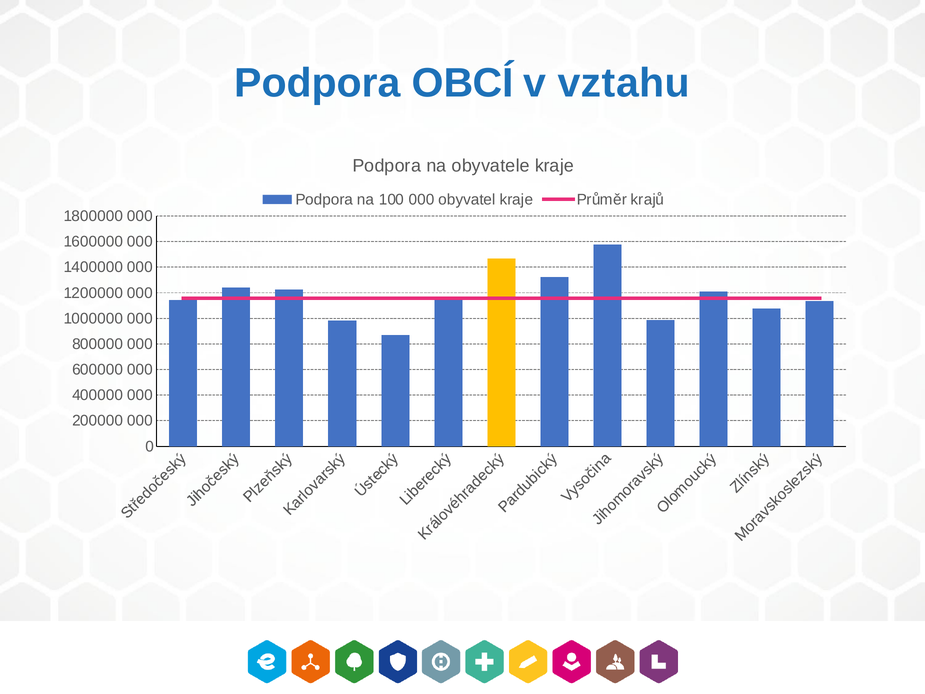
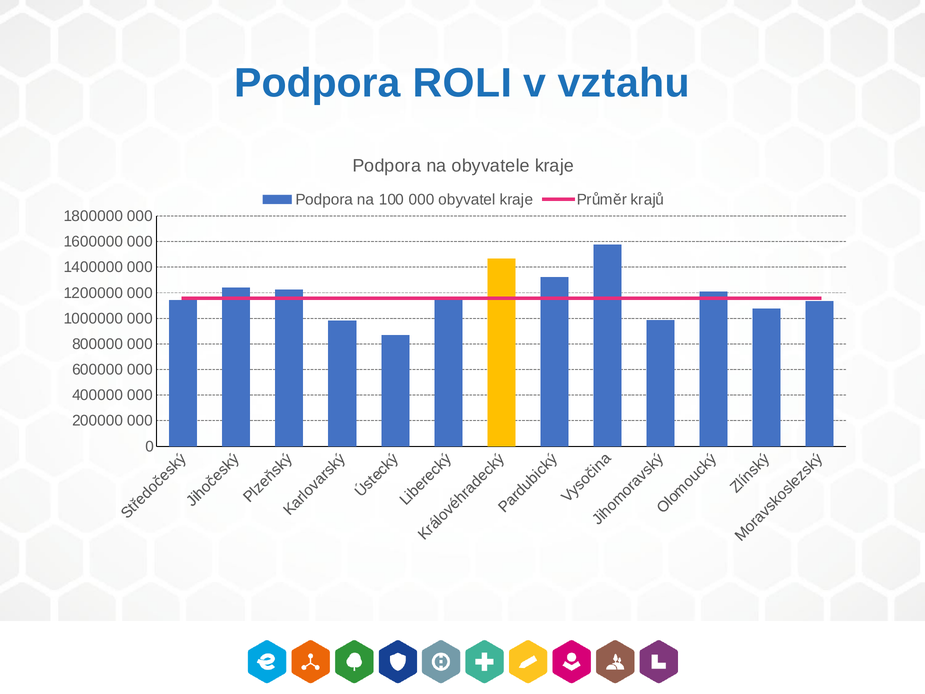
OBCÍ: OBCÍ -> ROLI (462, 83)
